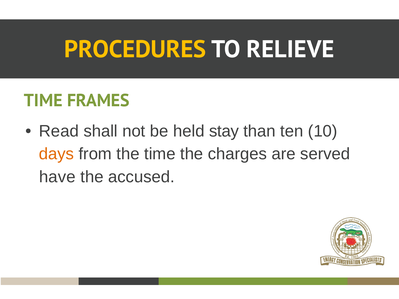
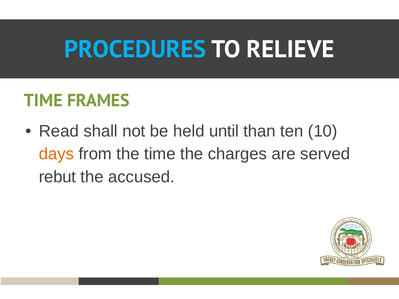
PROCEDURES colour: yellow -> light blue (135, 49)
stay: stay -> until (224, 131)
have: have -> rebut (57, 177)
